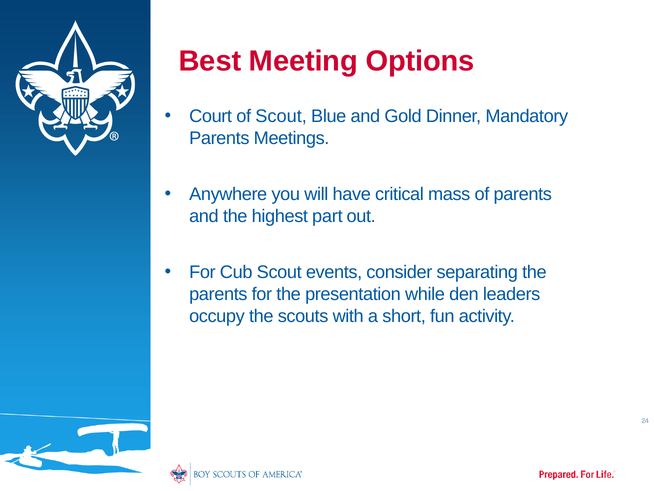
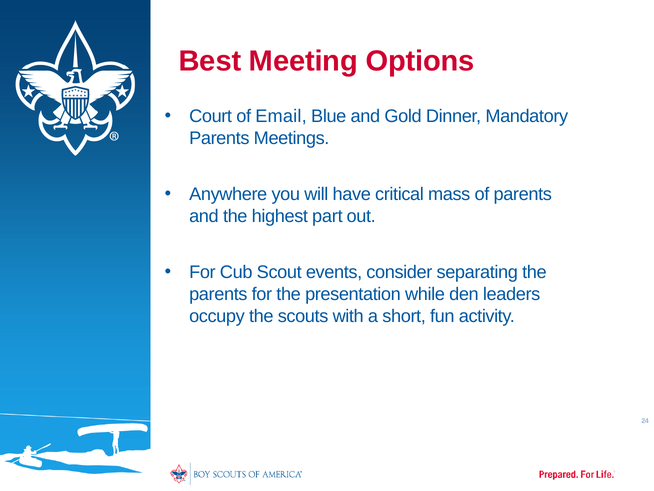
of Scout: Scout -> Email (281, 116)
